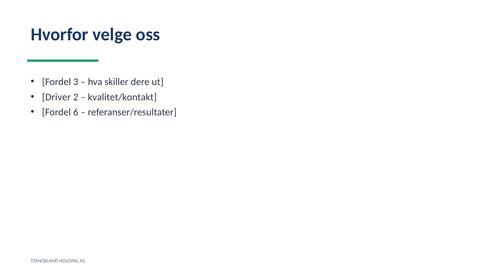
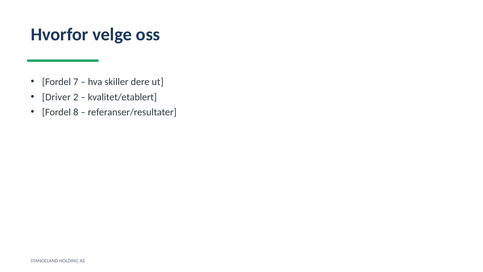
3: 3 -> 7 (76, 82)
kvalitet/kontakt: kvalitet/kontakt -> kvalitet/etablert (122, 97)
6: 6 -> 8 (76, 112)
